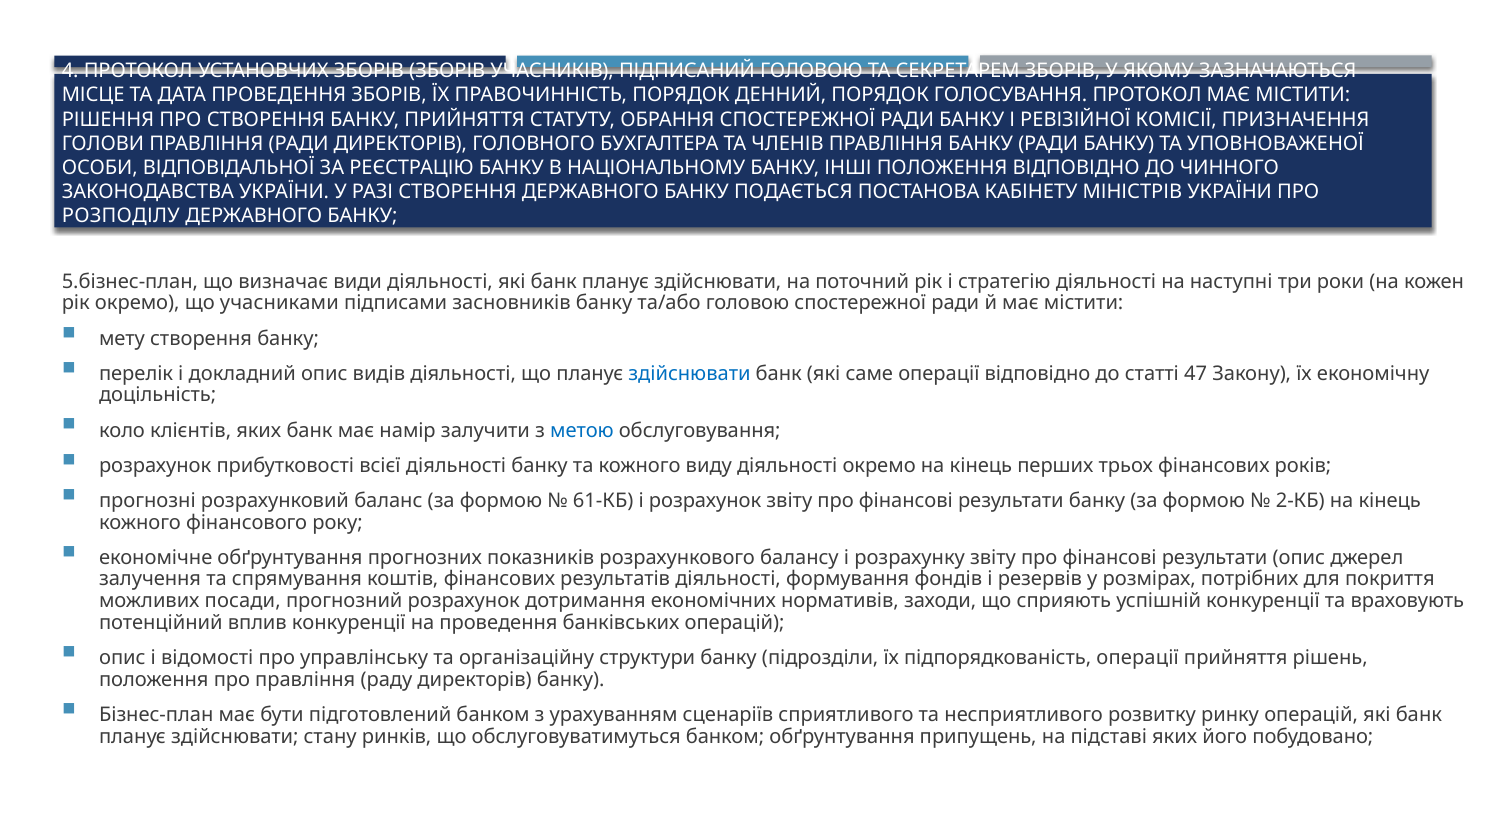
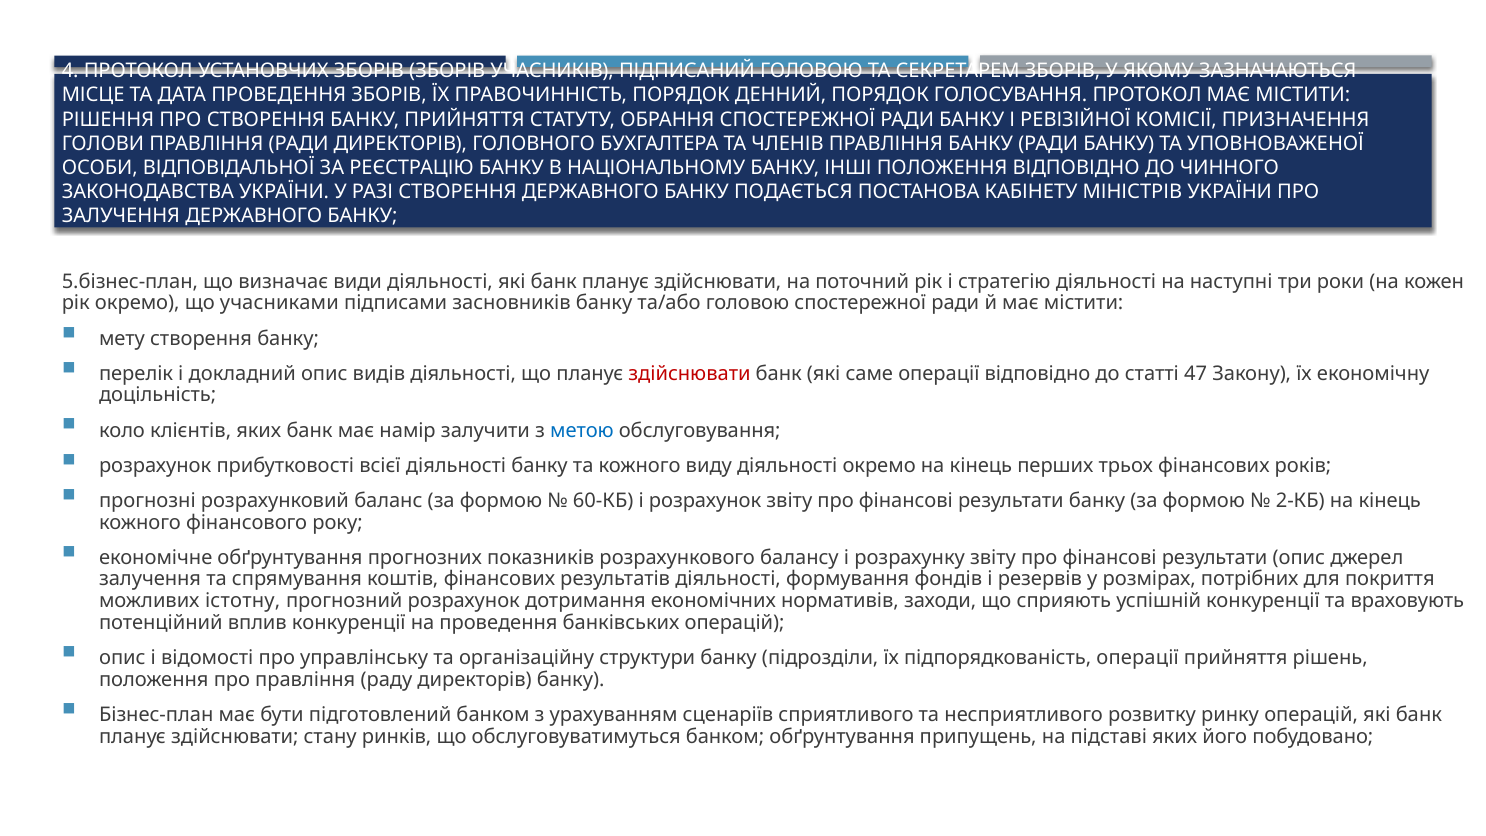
РОЗПОДІЛУ: РОЗПОДІЛУ -> ЗАЛУЧЕННЯ (121, 216)
здійснювати colour: blue -> red (690, 374)
61-КБ: 61-КБ -> 60-КБ (603, 501)
посади: посади -> істотну (243, 601)
